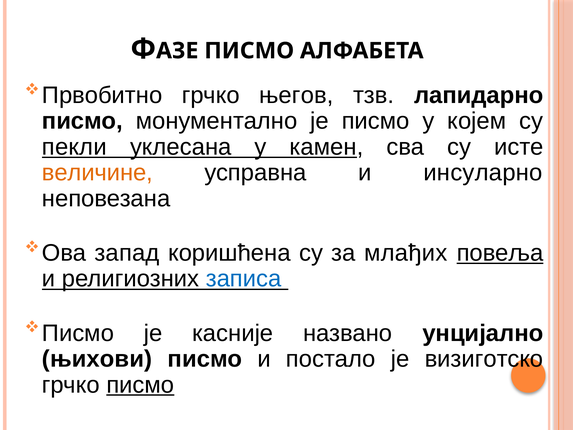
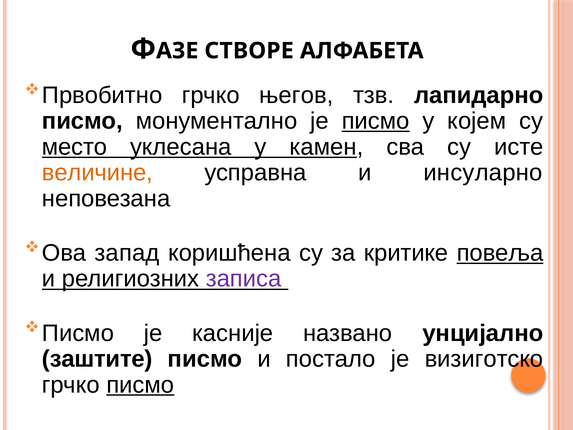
ПИСМО: ПИСМО -> СТВОРЕ (249, 51)
писмо underline: none -> present (376, 121)
пекли: пекли -> место (75, 147)
млађих: млађих -> критике (406, 253)
записа colour: blue -> purple (244, 279)
њихови: њихови -> заштите (97, 359)
